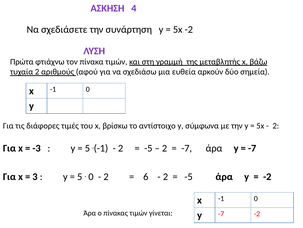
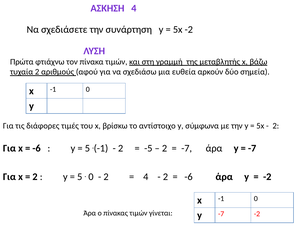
-3: -3 -> -6 (37, 148)
3: 3 -> 2 (35, 176)
6: 6 -> 4 (146, 176)
-5: -5 -> -6 (189, 176)
